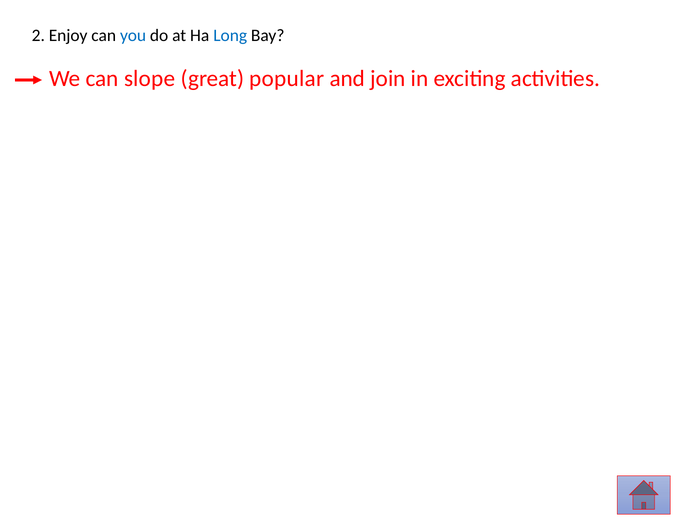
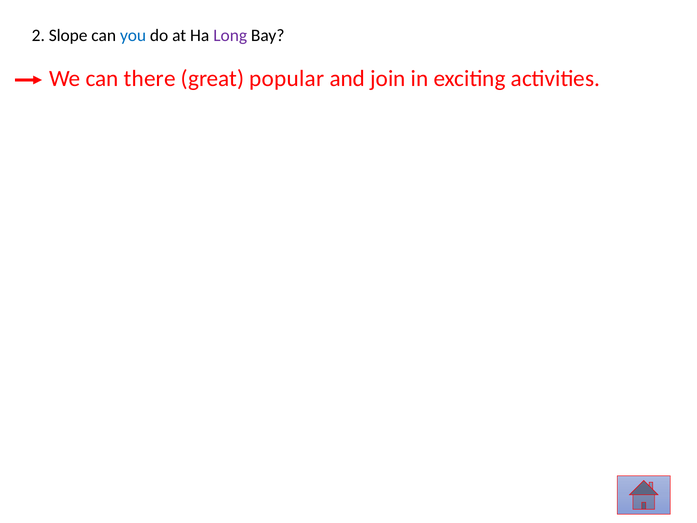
Enjoy: Enjoy -> Slope (68, 36)
Long colour: blue -> purple (230, 36)
slope: slope -> there (150, 79)
